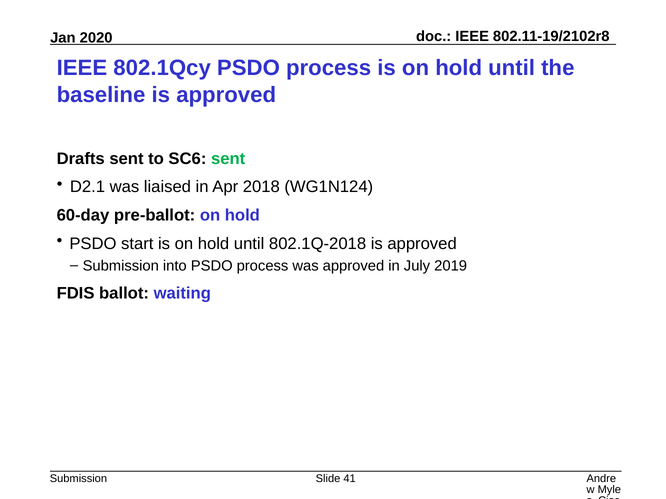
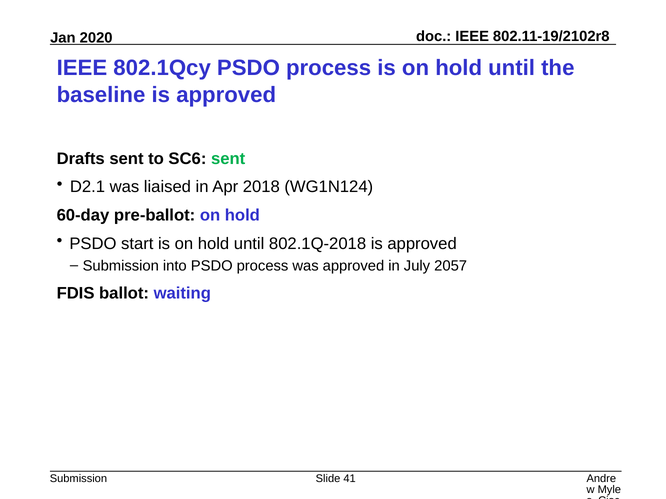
2019: 2019 -> 2057 (451, 266)
